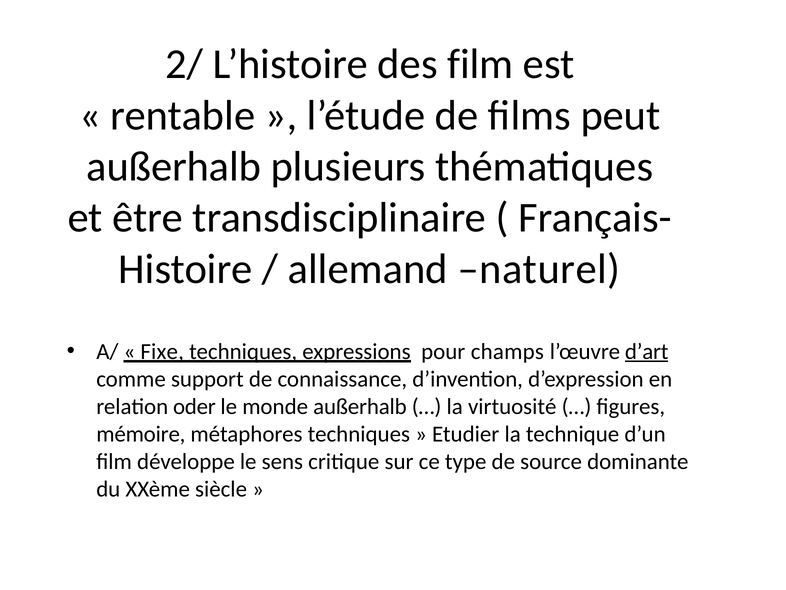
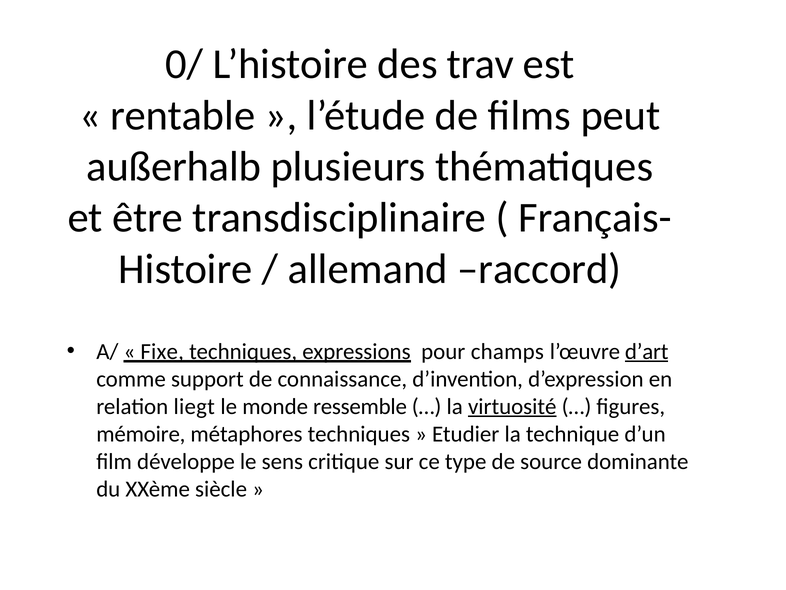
2/: 2/ -> 0/ (184, 64)
des film: film -> trav (480, 64)
naturel: naturel -> raccord (539, 269)
oder: oder -> liegt (194, 406)
monde außerhalb: außerhalb -> ressemble (360, 406)
virtuosité underline: none -> present (512, 406)
